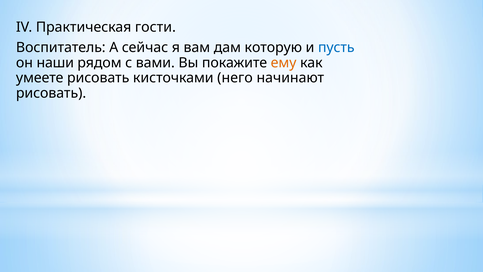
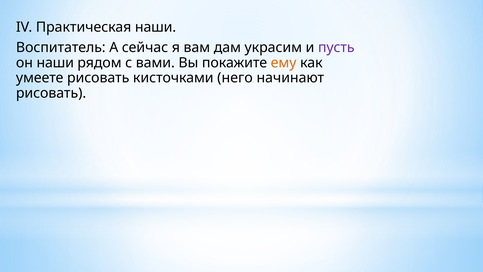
Практическая гости: гости -> наши (156, 27)
которую: которую -> украсим (273, 47)
пусть colour: blue -> purple (336, 47)
